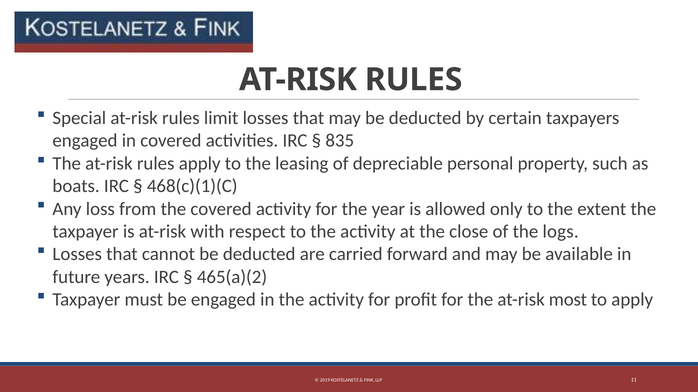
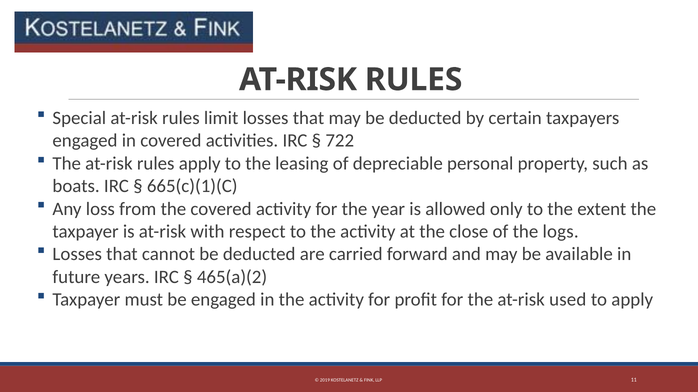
835: 835 -> 722 (340, 141)
468(c)(1)(C: 468(c)(1)(C -> 665(c)(1)(C (192, 186)
most: most -> used (568, 300)
